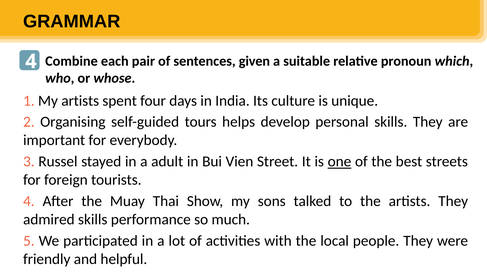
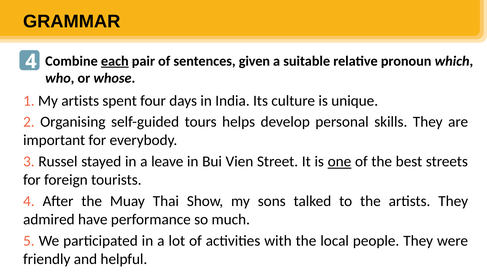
each underline: none -> present (115, 61)
adult: adult -> leave (167, 162)
admired skills: skills -> have (93, 219)
